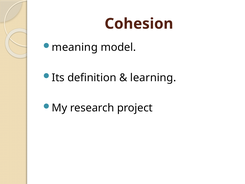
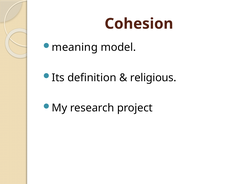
learning: learning -> religious (153, 78)
